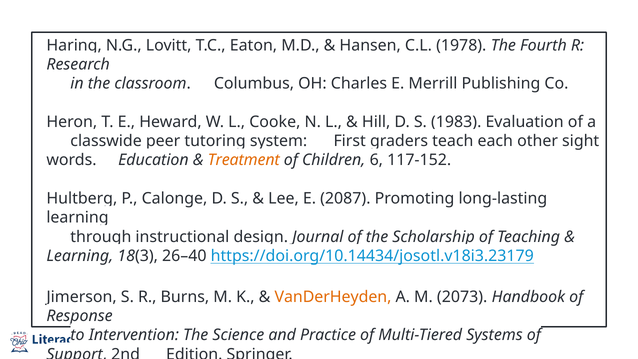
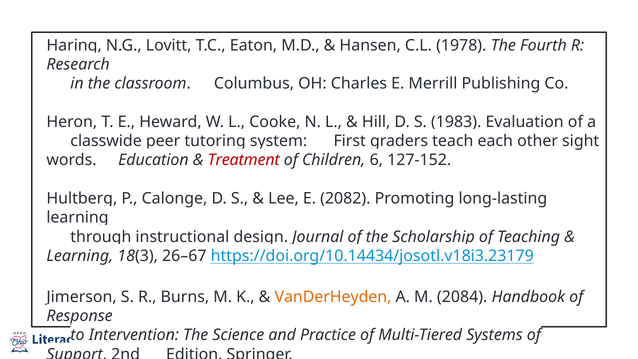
Treatment colour: orange -> red (244, 160)
117-152: 117-152 -> 127-152 (419, 160)
2087: 2087 -> 2082 (345, 198)
26–40: 26–40 -> 26–67 (184, 256)
2073: 2073 -> 2084 (462, 297)
